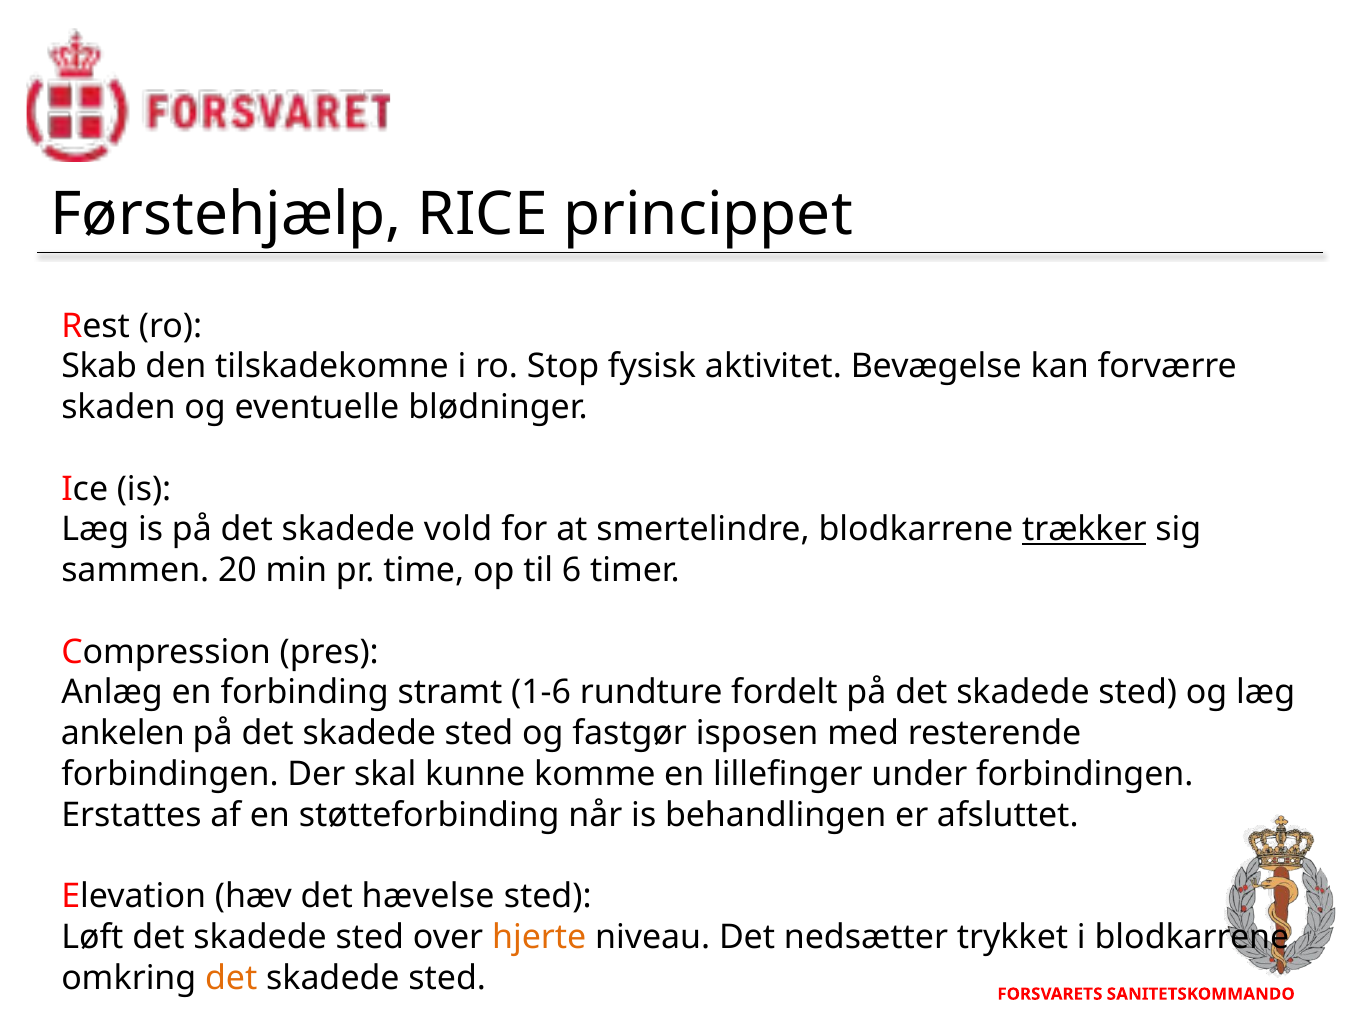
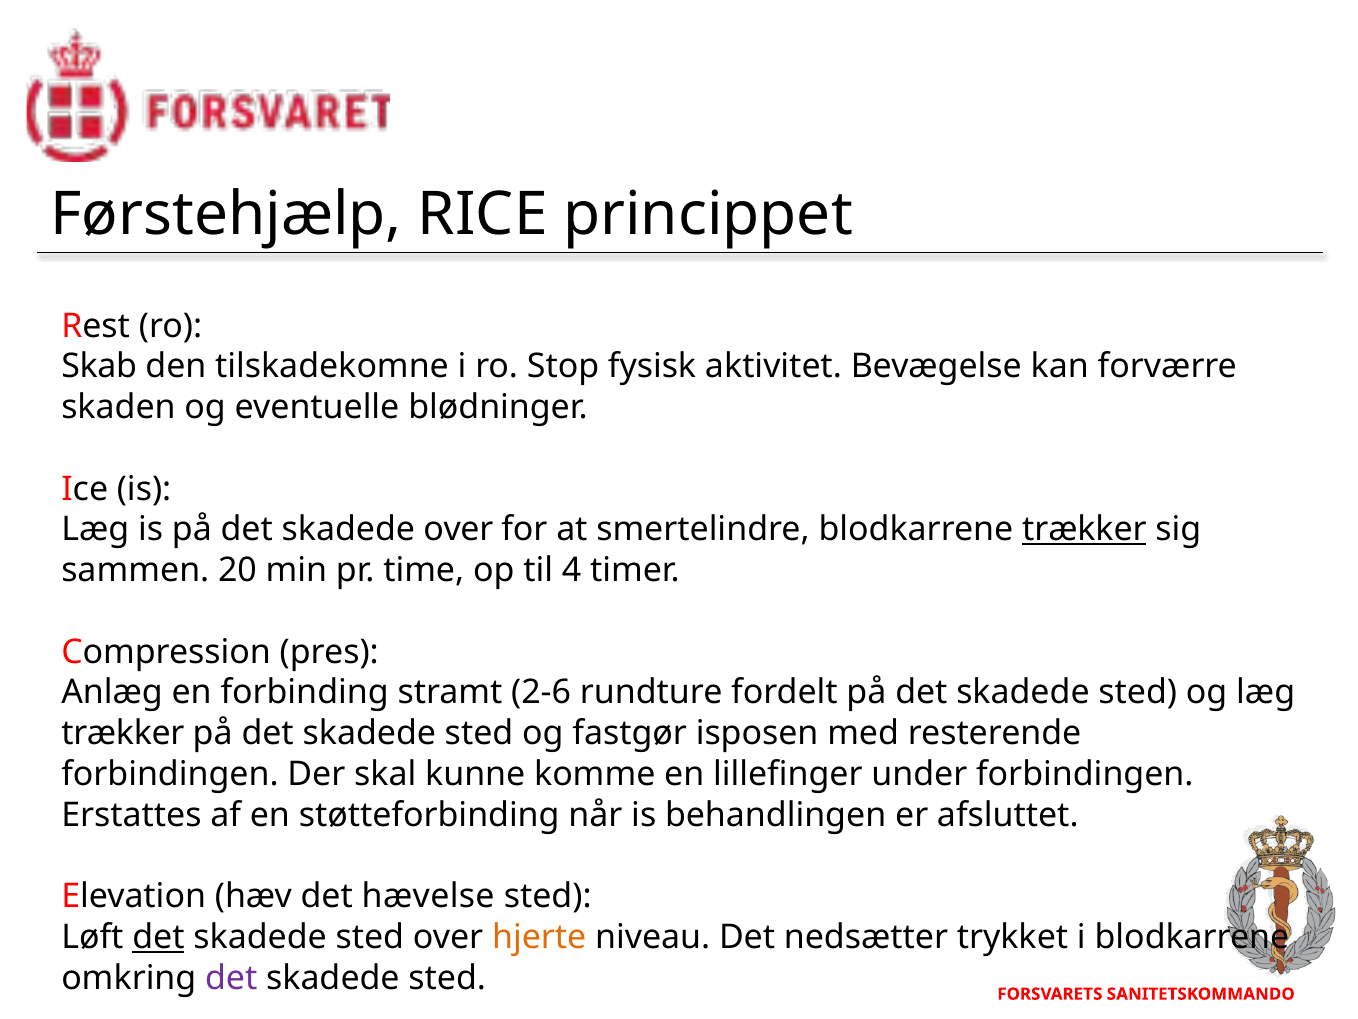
skadede vold: vold -> over (458, 529)
6: 6 -> 4 (572, 570)
1-6: 1-6 -> 2-6 (541, 692)
ankelen: ankelen -> trækker (123, 733)
det underline: none -> present (158, 937)
det colour: orange -> purple (231, 978)
